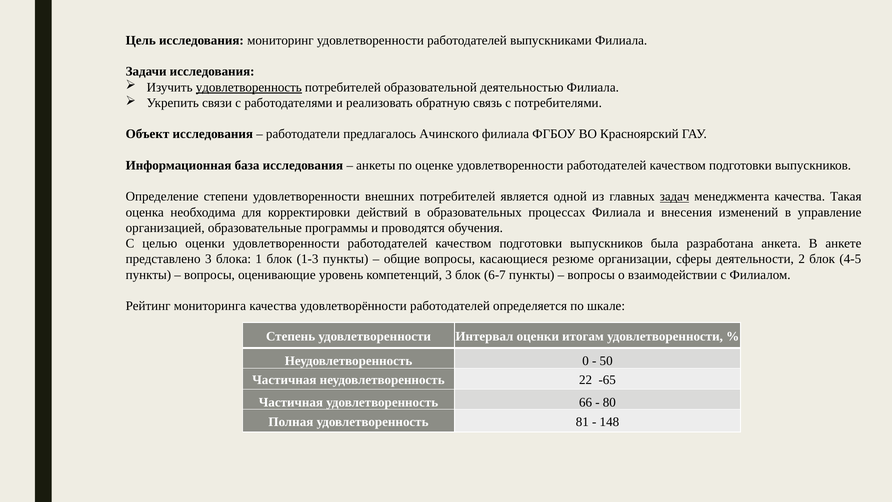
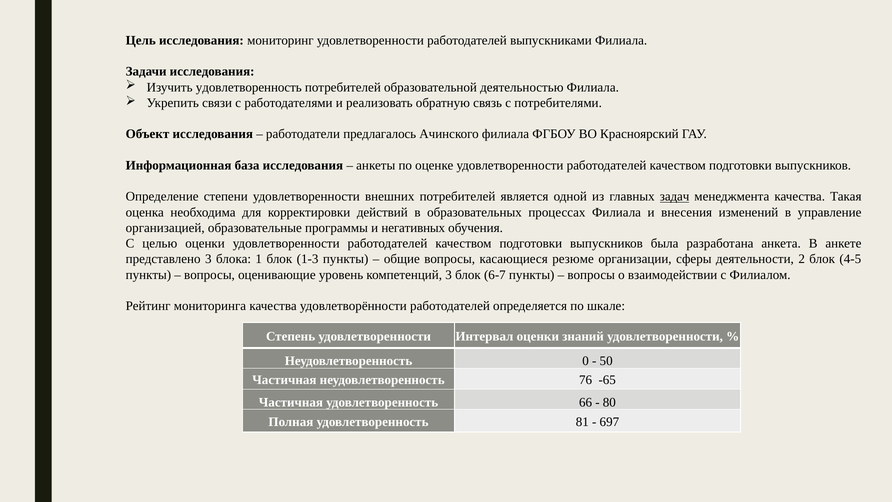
удовлетворенность underline: present -> none (249, 87)
проводятся: проводятся -> негативных (413, 228)
итогам: итогам -> знаний (583, 336)
22: 22 -> 76 (586, 380)
148: 148 -> 697 (609, 422)
